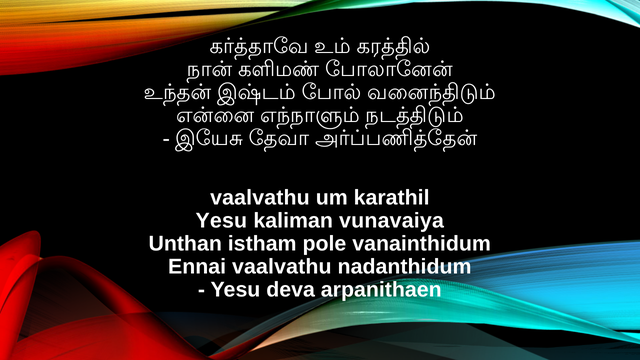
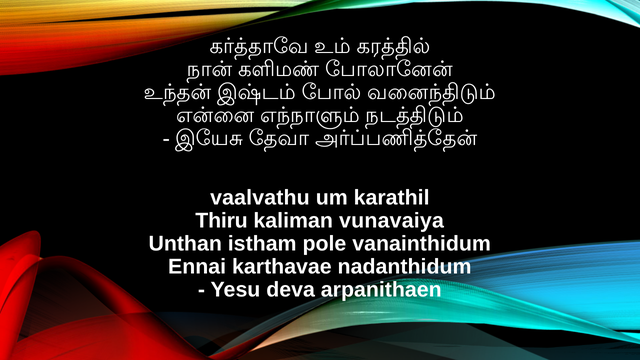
Yesu: Yesu -> Thiru (222, 221)
Ennai vaalvathu: vaalvathu -> karthavae (282, 267)
